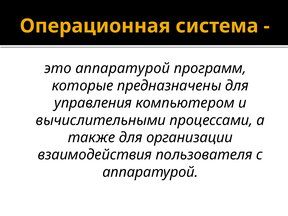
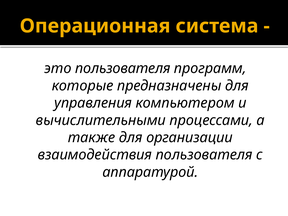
это аппаратурой: аппаратурой -> пользователя (123, 68)
